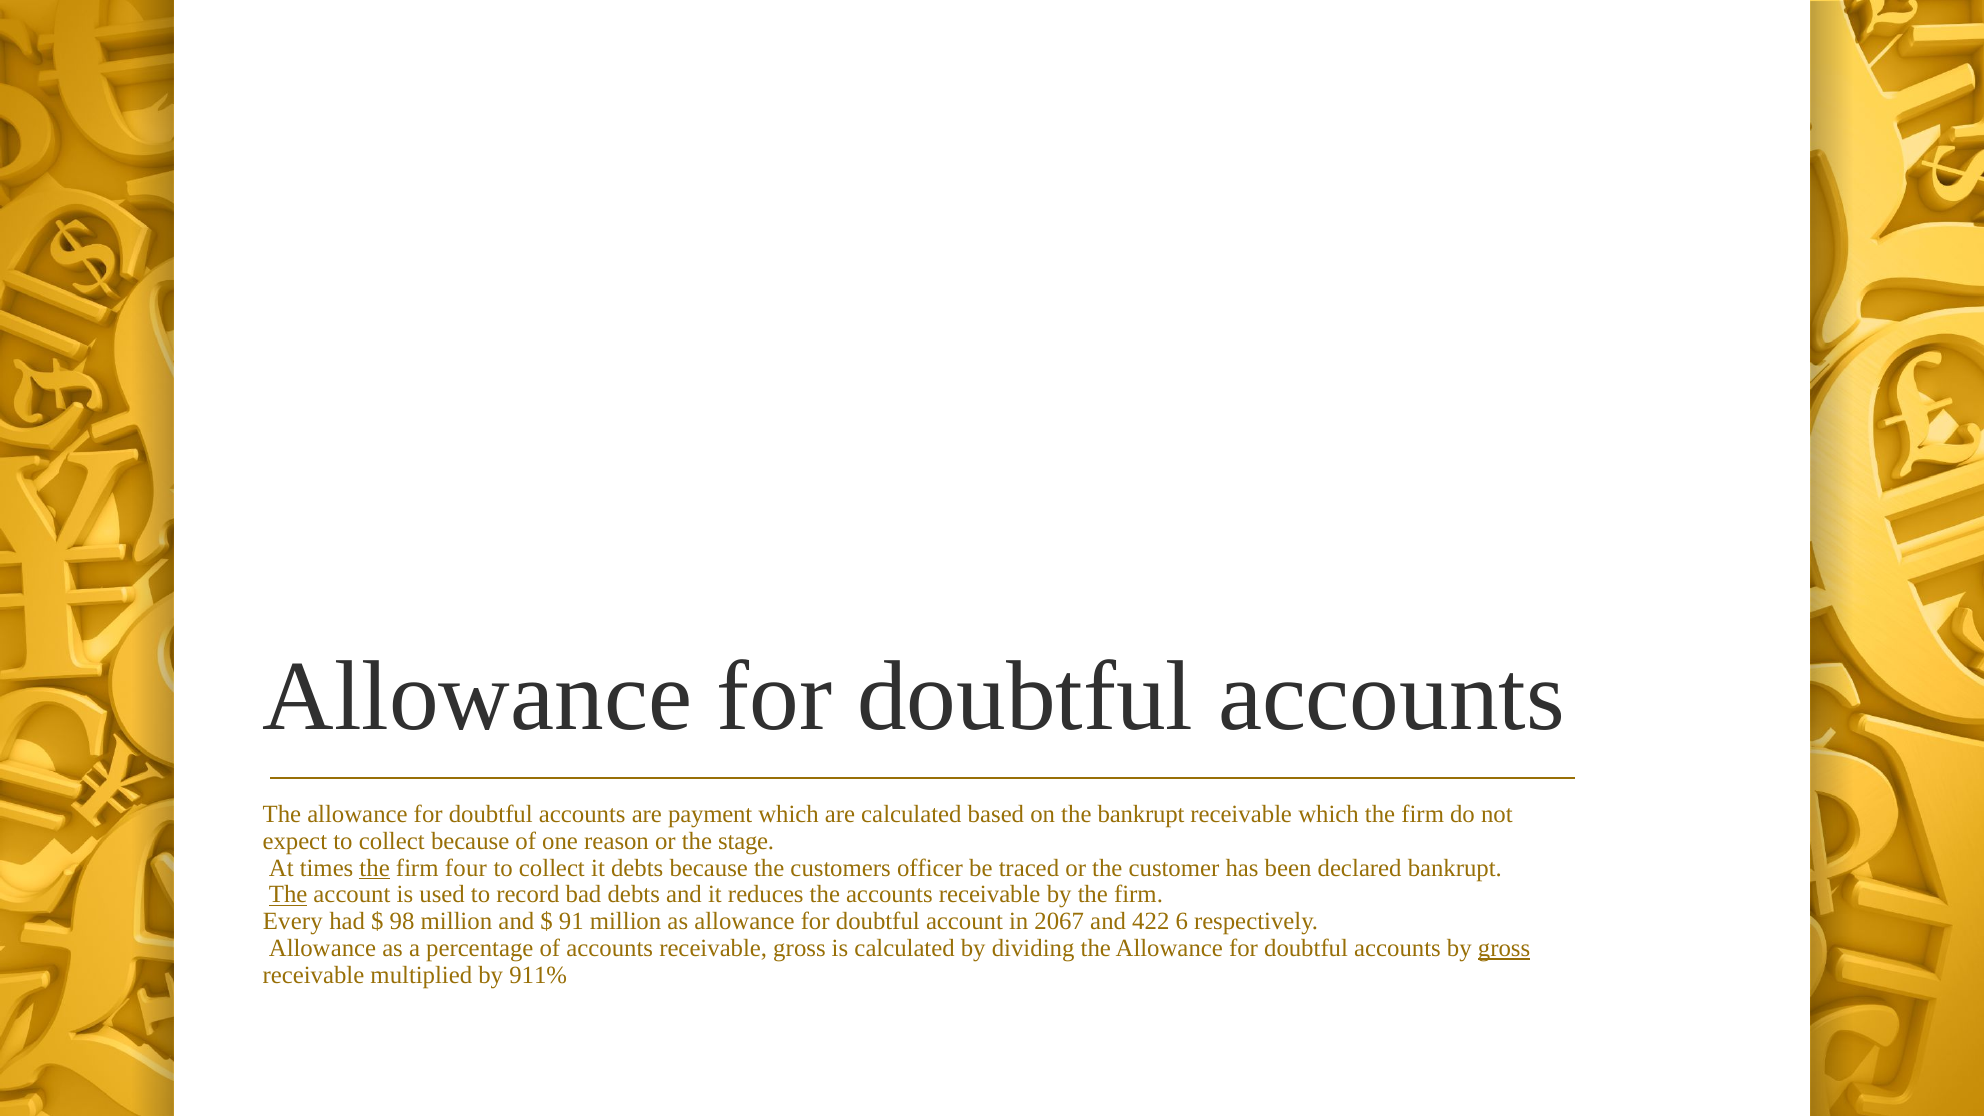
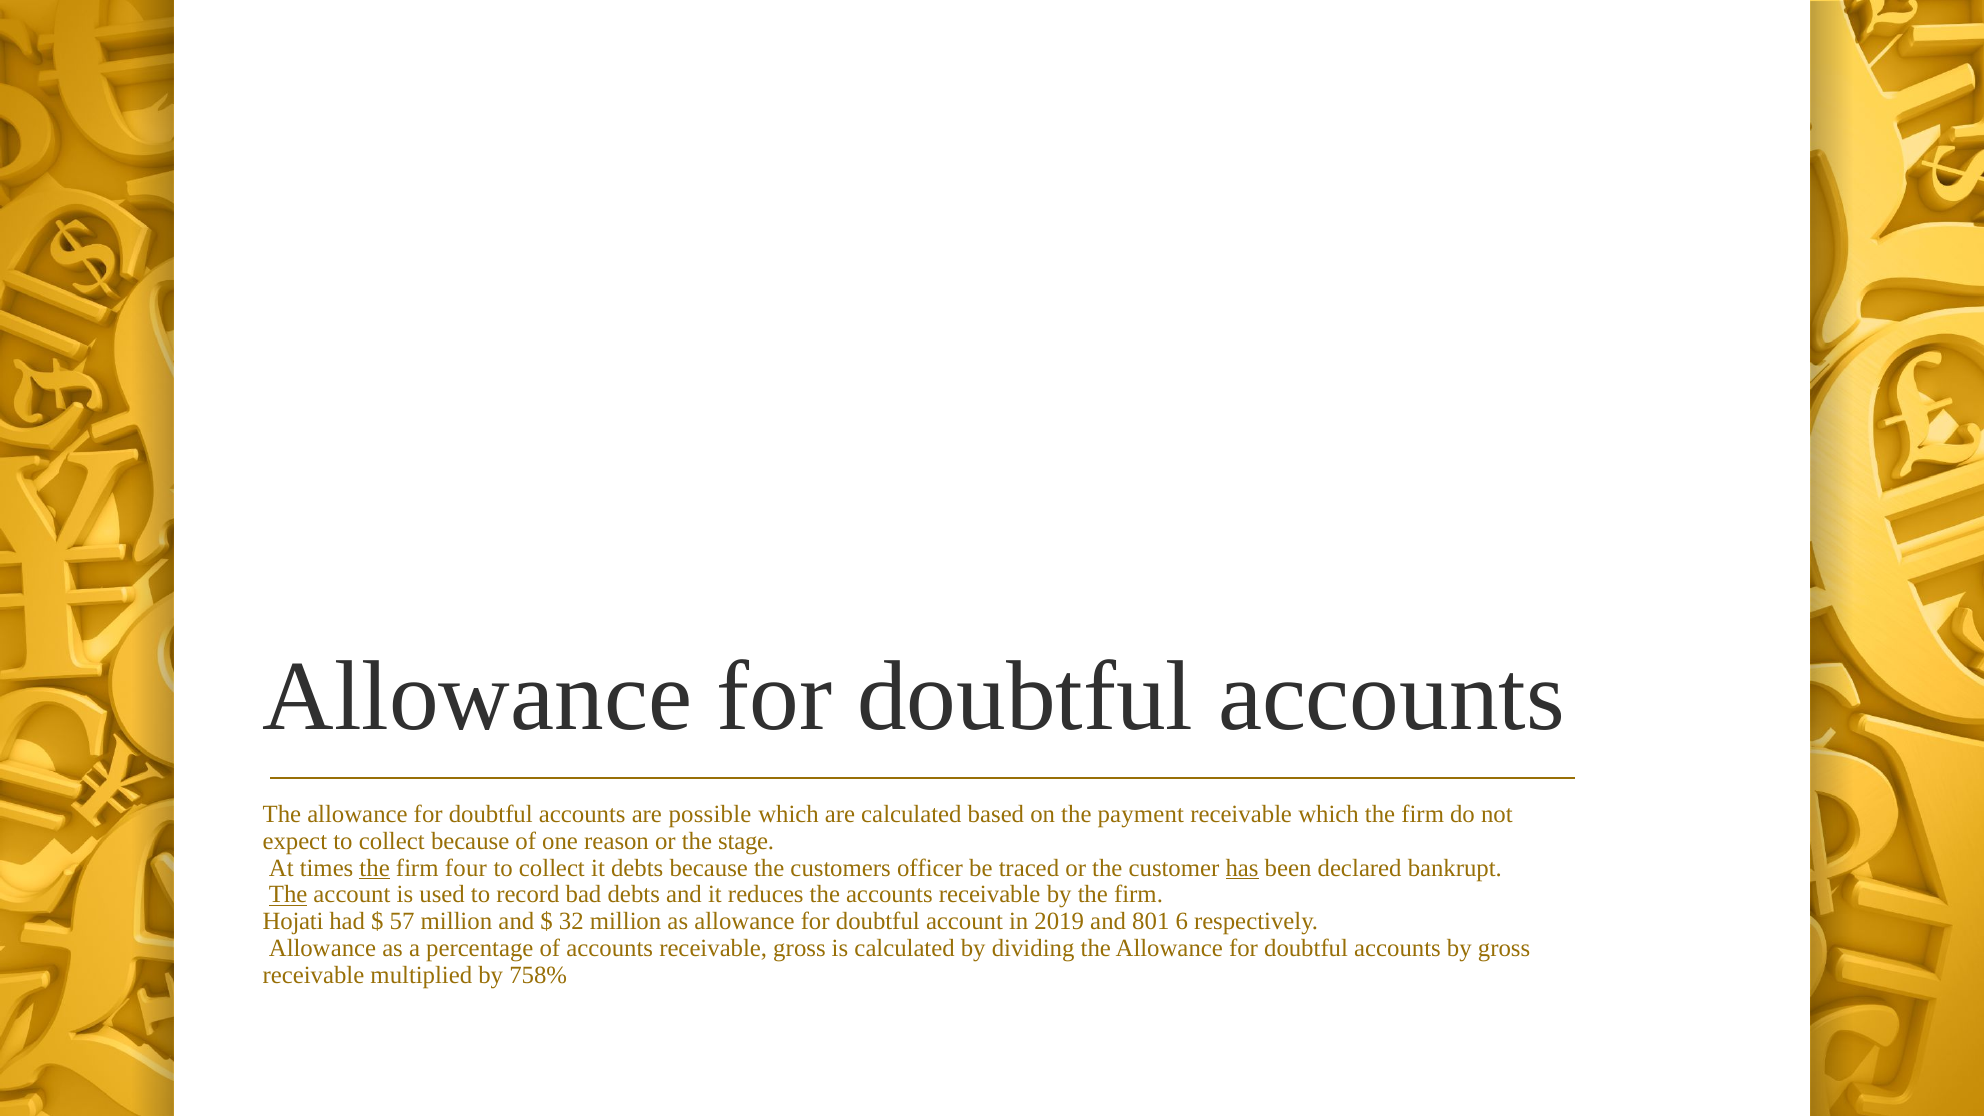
payment: payment -> possible (710, 815)
the bankrupt: bankrupt -> payment (1141, 815)
has underline: none -> present (1242, 868)
Every: Every -> Hojati (293, 922)
98: 98 -> 57 (402, 922)
91: 91 -> 32 (571, 922)
2067: 2067 -> 2019 (1059, 922)
422: 422 -> 801 (1151, 922)
gross underline: present -> none (1504, 948)
911%: 911% -> 758% (538, 975)
